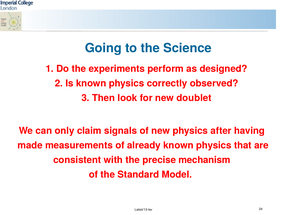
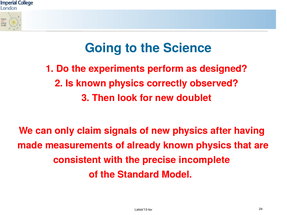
mechanism: mechanism -> incomplete (204, 160)
